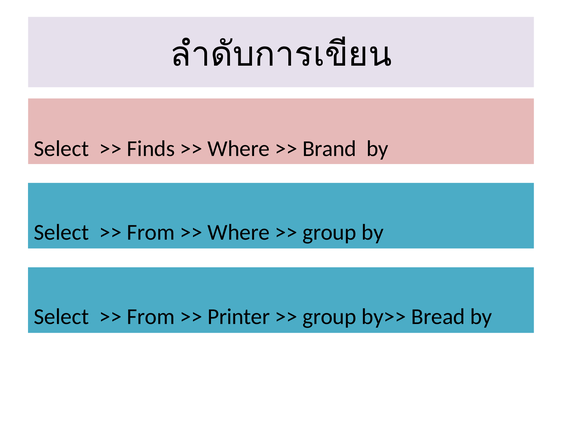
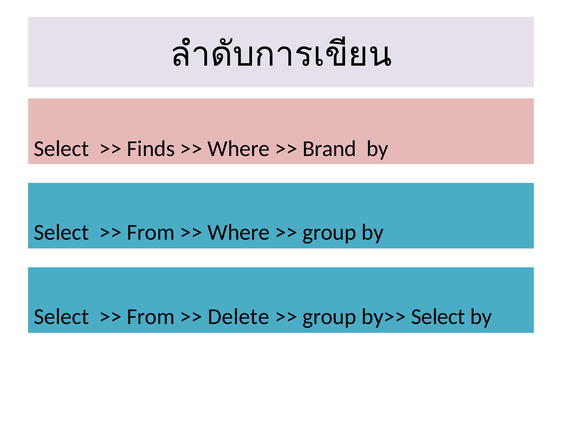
Printer: Printer -> Delete (239, 316)
by>> Bread: Bread -> Select (438, 316)
